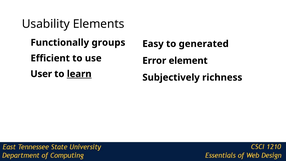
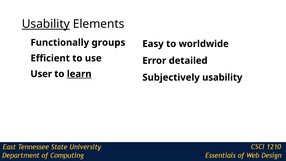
Usability underline: none -> present (46, 24)
generated: generated -> worldwide (204, 44)
element: element -> detailed (188, 61)
Subjectively richness: richness -> usability (222, 77)
